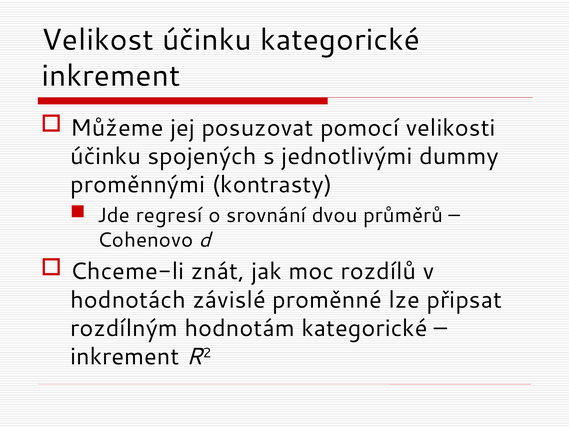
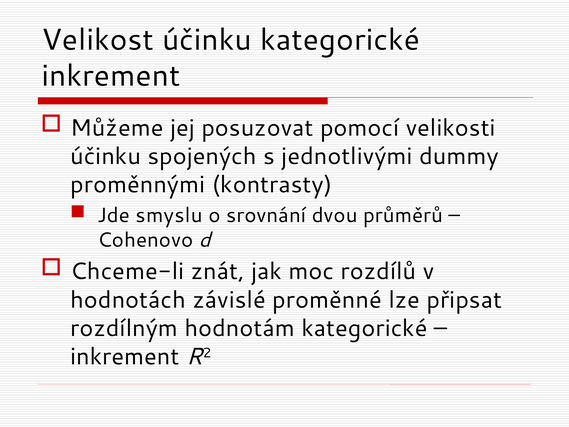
regresí: regresí -> smyslu (169, 215)
